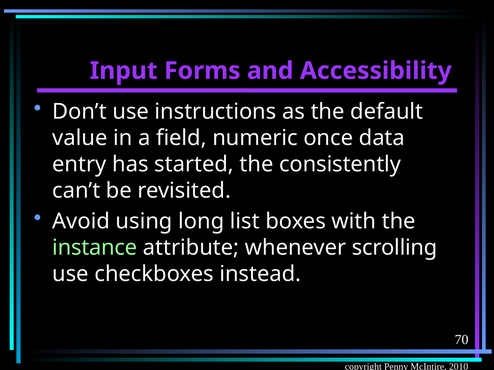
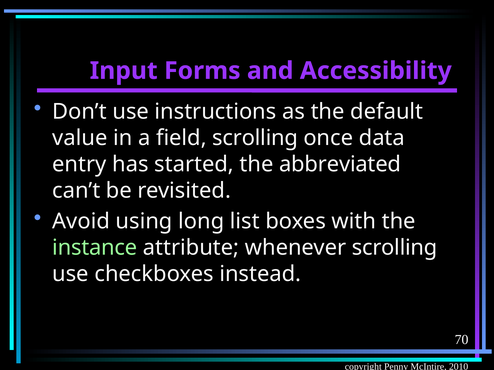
field numeric: numeric -> scrolling (255, 138)
consistently: consistently -> abbreviated (340, 165)
